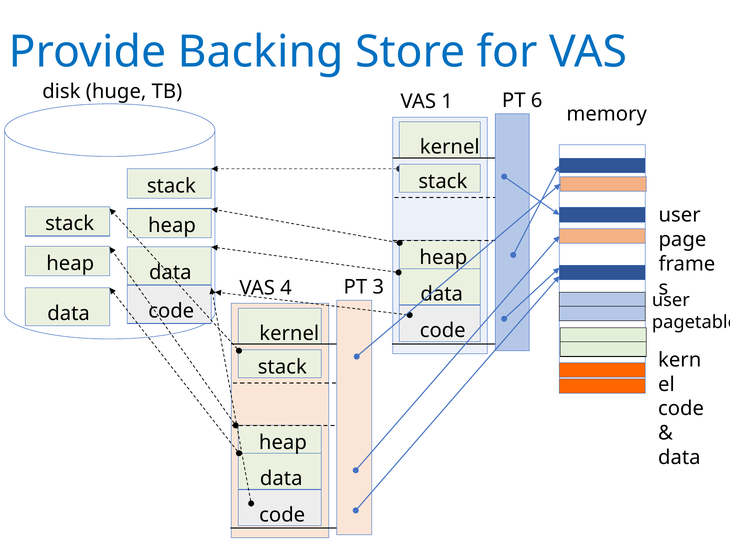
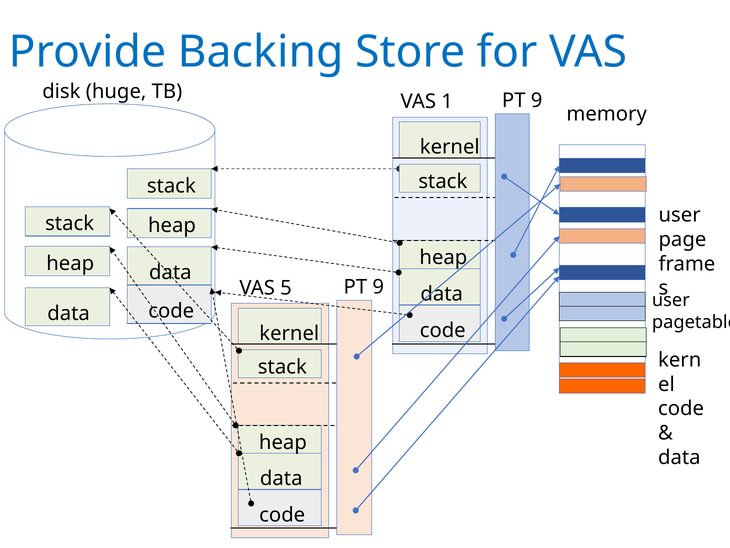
1 PT 6: 6 -> 9 (537, 101)
4: 4 -> 5 (286, 288)
3: 3 -> 9 (378, 287)
